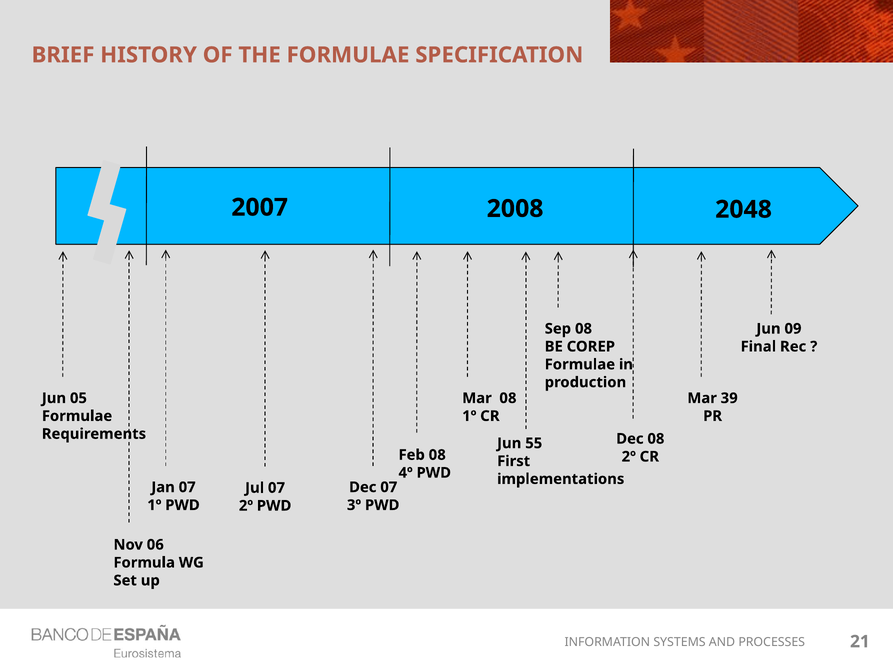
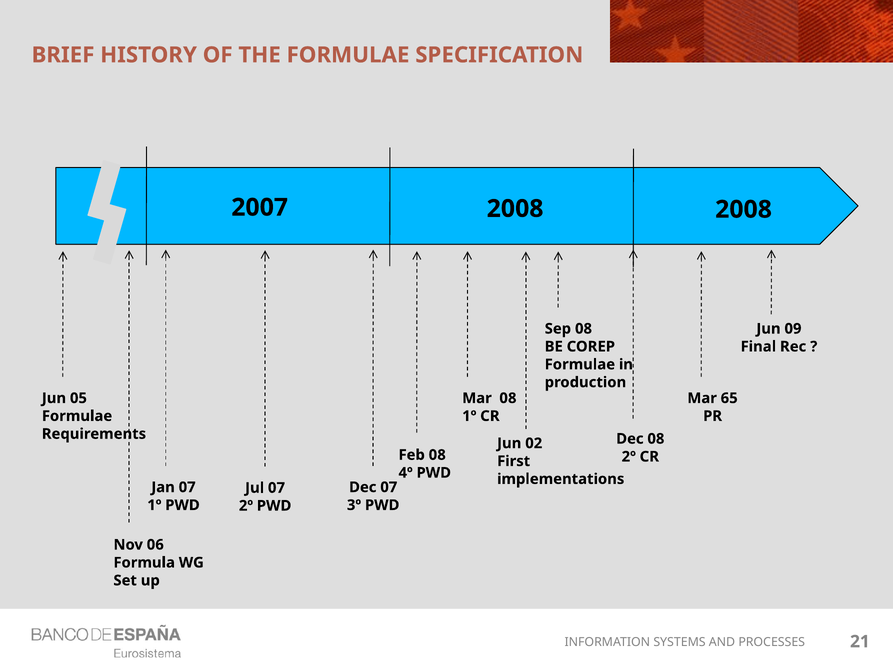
2007 2048: 2048 -> 2008 (744, 209)
39: 39 -> 65 (729, 398)
55: 55 -> 02 (534, 443)
